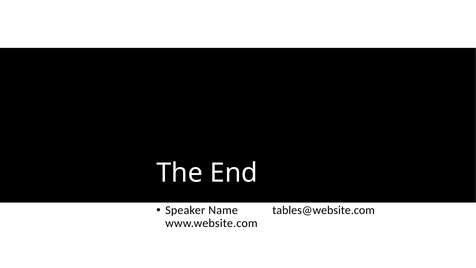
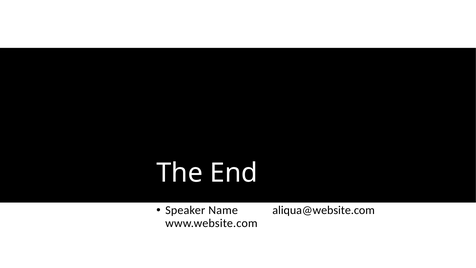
tables@website.com: tables@website.com -> aliqua@website.com (324, 210)
